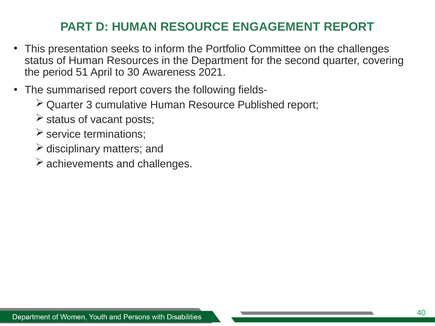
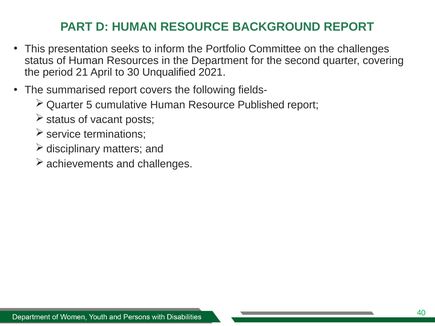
ENGAGEMENT: ENGAGEMENT -> BACKGROUND (276, 27)
51: 51 -> 21 (82, 72)
Awareness: Awareness -> Unqualified (169, 72)
3: 3 -> 5 (89, 105)
